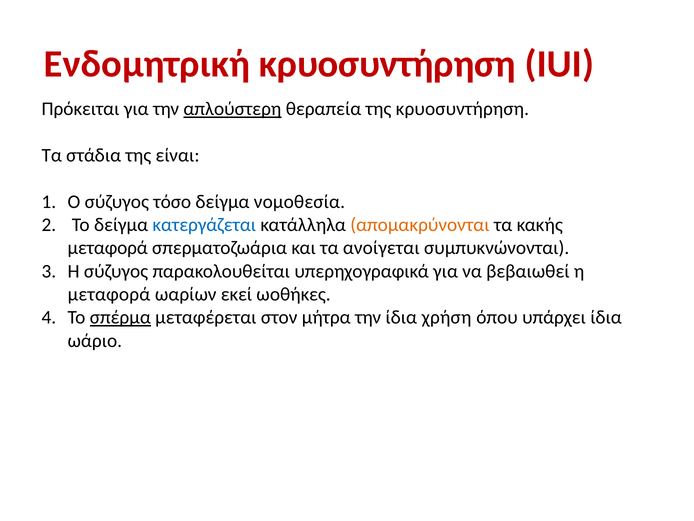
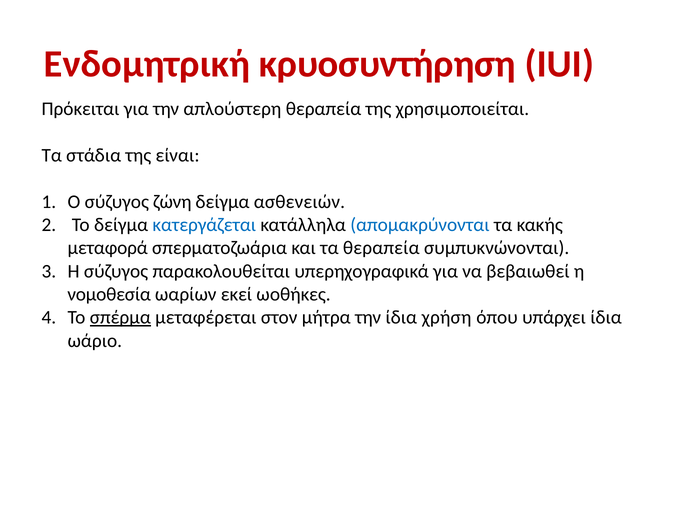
απλούστερη underline: present -> none (232, 109)
της κρυοσυντήρηση: κρυοσυντήρηση -> χρησιμοποιείται (462, 109)
τόσο: τόσο -> ζώνη (172, 201)
νομοθεσία: νομοθεσία -> ασθενειών (299, 201)
απομακρύνονται colour: orange -> blue (420, 225)
τα ανοίγεται: ανοίγεται -> θεραπεία (381, 248)
μεταφορά: μεταφορά -> νομοθεσία (109, 294)
